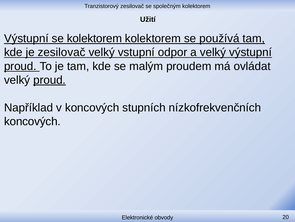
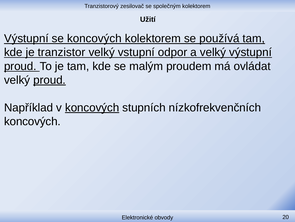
se kolektorem: kolektorem -> koncových (94, 38)
je zesilovač: zesilovač -> tranzistor (62, 52)
koncových underline: none -> present (92, 107)
